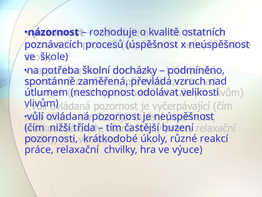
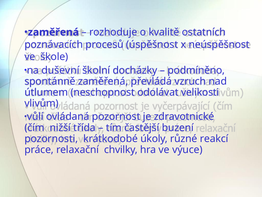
názornost: názornost -> zaměřená (53, 32)
potřeba: potřeba -> duševní (61, 70)
je neúspěšnost: neúspěšnost -> zdravotnické (184, 116)
